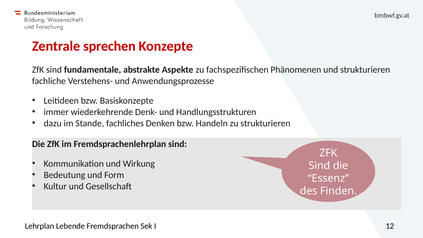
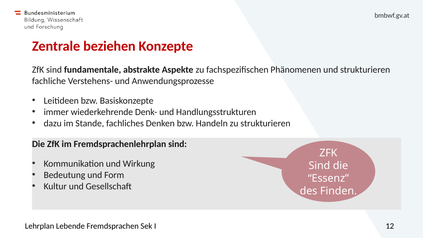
sprechen: sprechen -> beziehen (109, 46)
